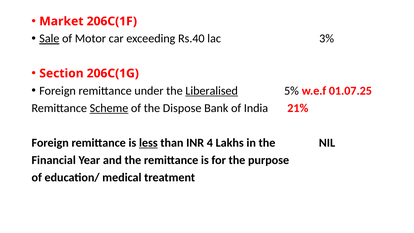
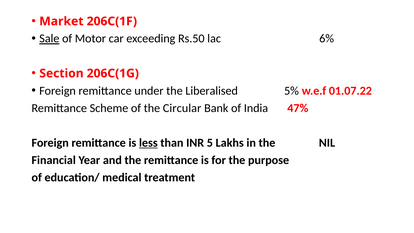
Rs.40: Rs.40 -> Rs.50 (191, 39)
3%: 3% -> 6% (327, 39)
Liberalised underline: present -> none (212, 91)
01.07.25: 01.07.25 -> 01.07.22 (350, 91)
Scheme underline: present -> none (109, 108)
Dispose: Dispose -> Circular (182, 108)
21%: 21% -> 47% (298, 108)
4: 4 -> 5 (210, 143)
